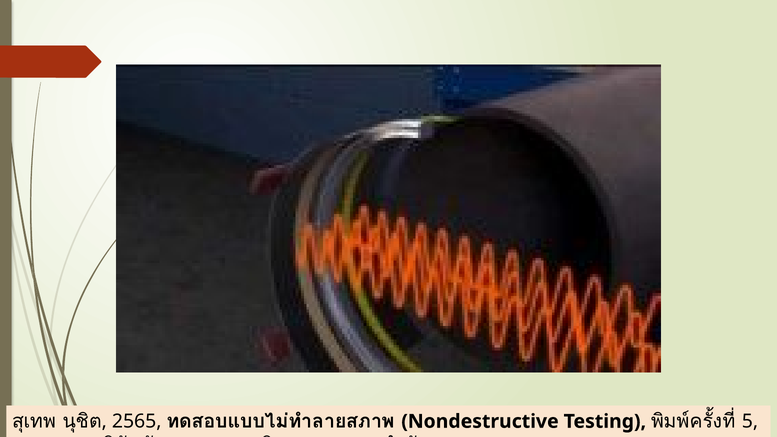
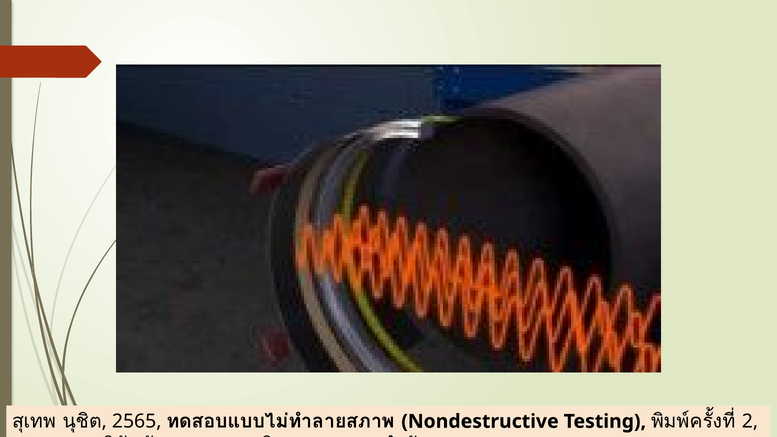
5: 5 -> 2 (750, 421)
